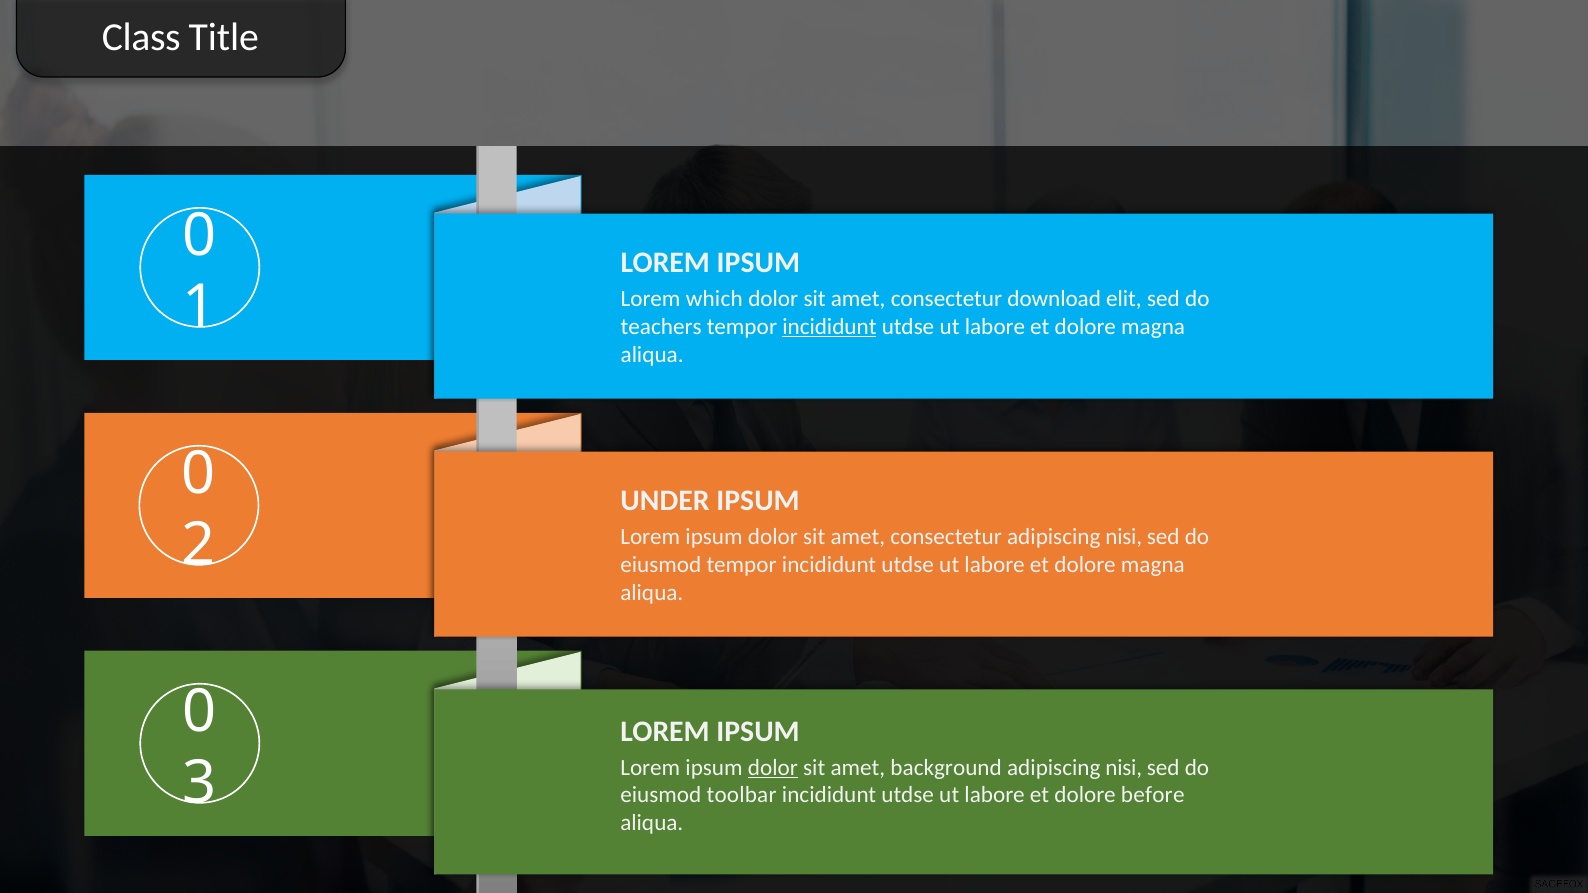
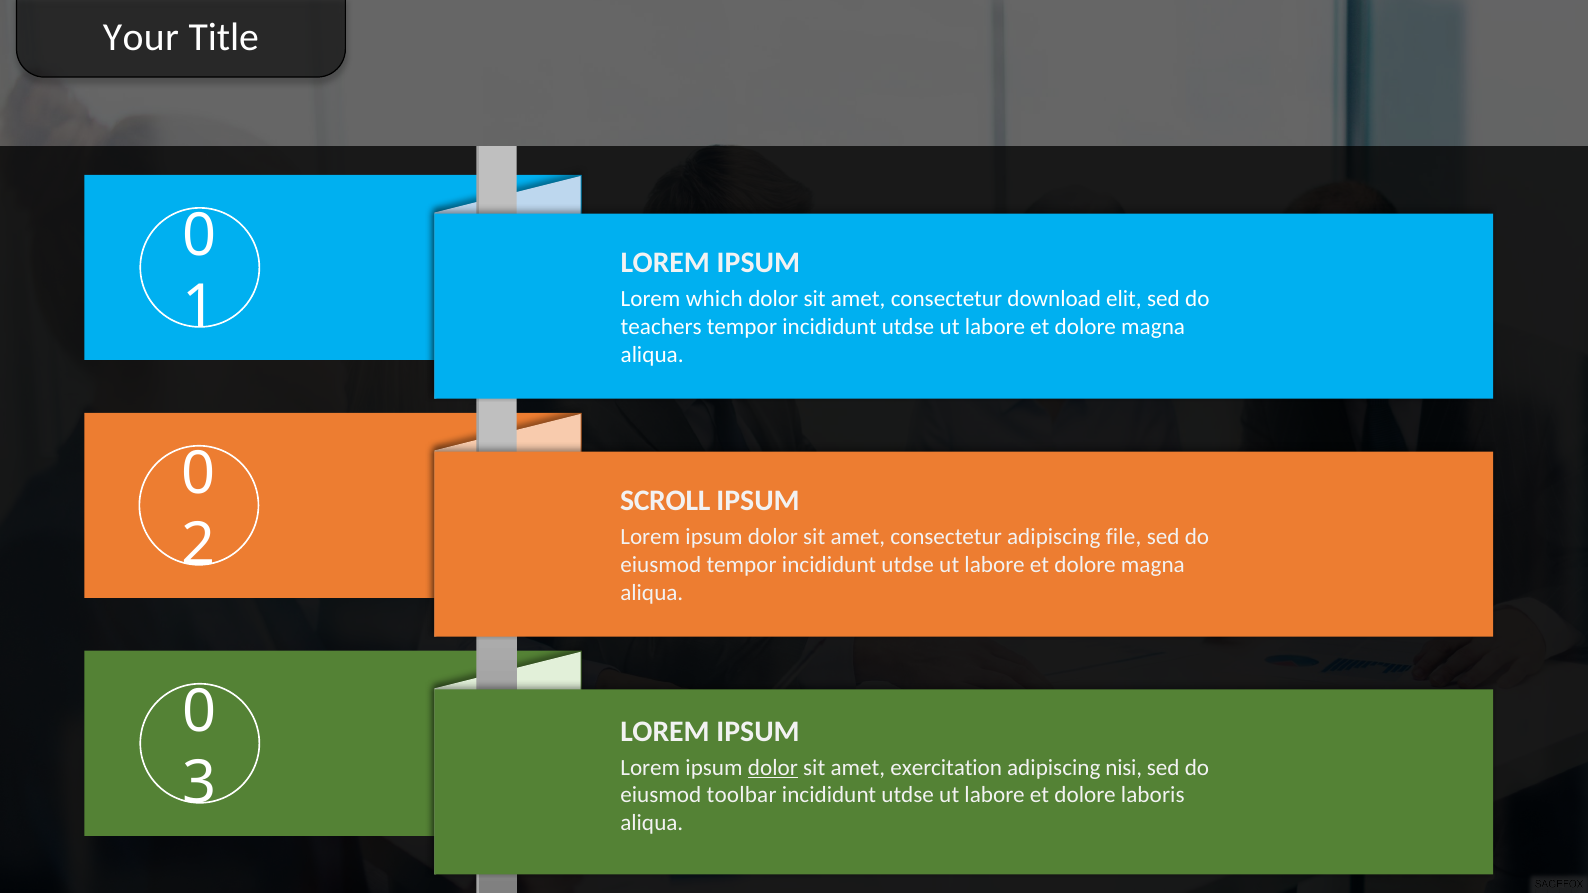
Class: Class -> Your (141, 37)
incididunt underline: present -> none (829, 327)
UNDER: UNDER -> SCROLL (665, 501)
consectetur adipiscing nisi: nisi -> file (1124, 537)
background: background -> exercitation (946, 768)
before: before -> laboris (1153, 795)
